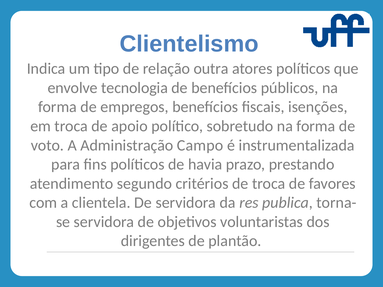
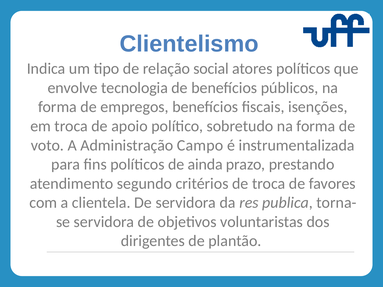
outra: outra -> social (211, 69)
havia: havia -> ainda (205, 165)
